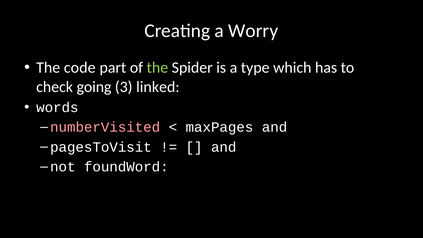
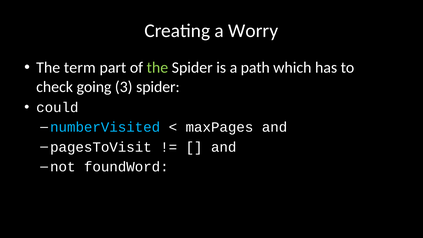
code: code -> term (80, 68)
type: type -> path (255, 68)
3 linked: linked -> spider (158, 87)
words: words -> could (57, 107)
numberVisited colour: pink -> light blue (105, 127)
